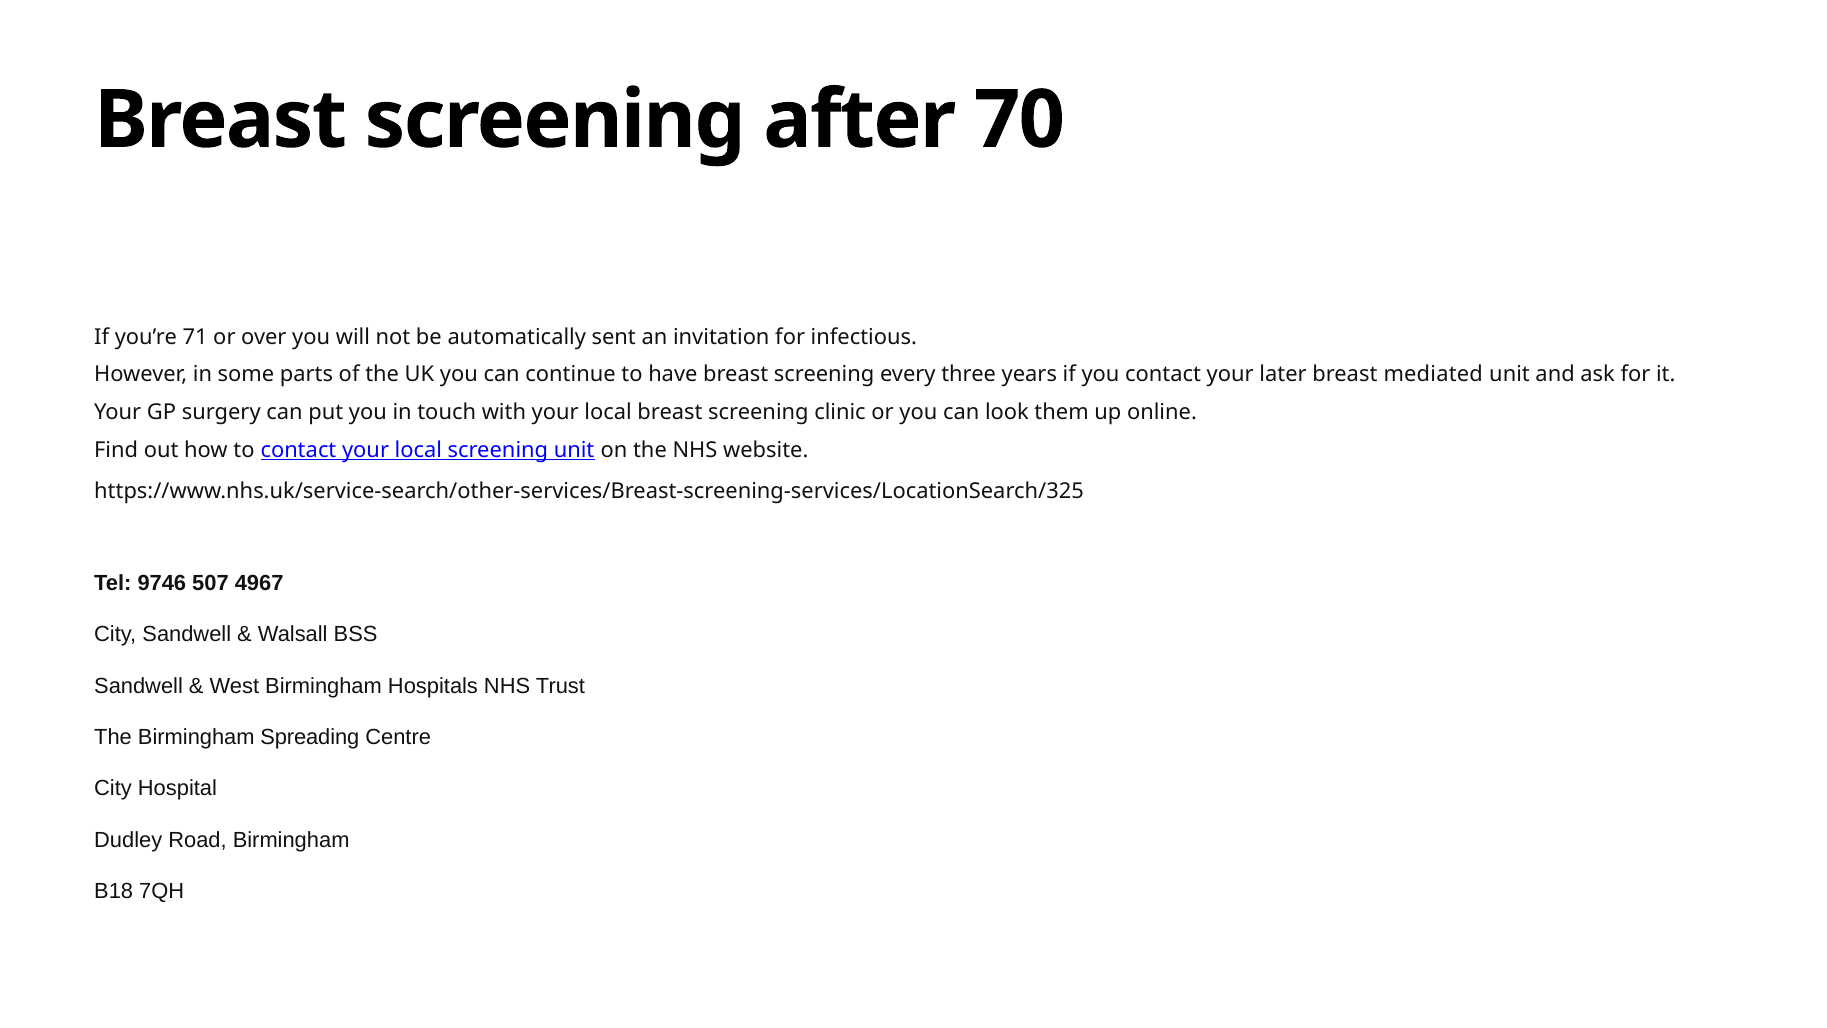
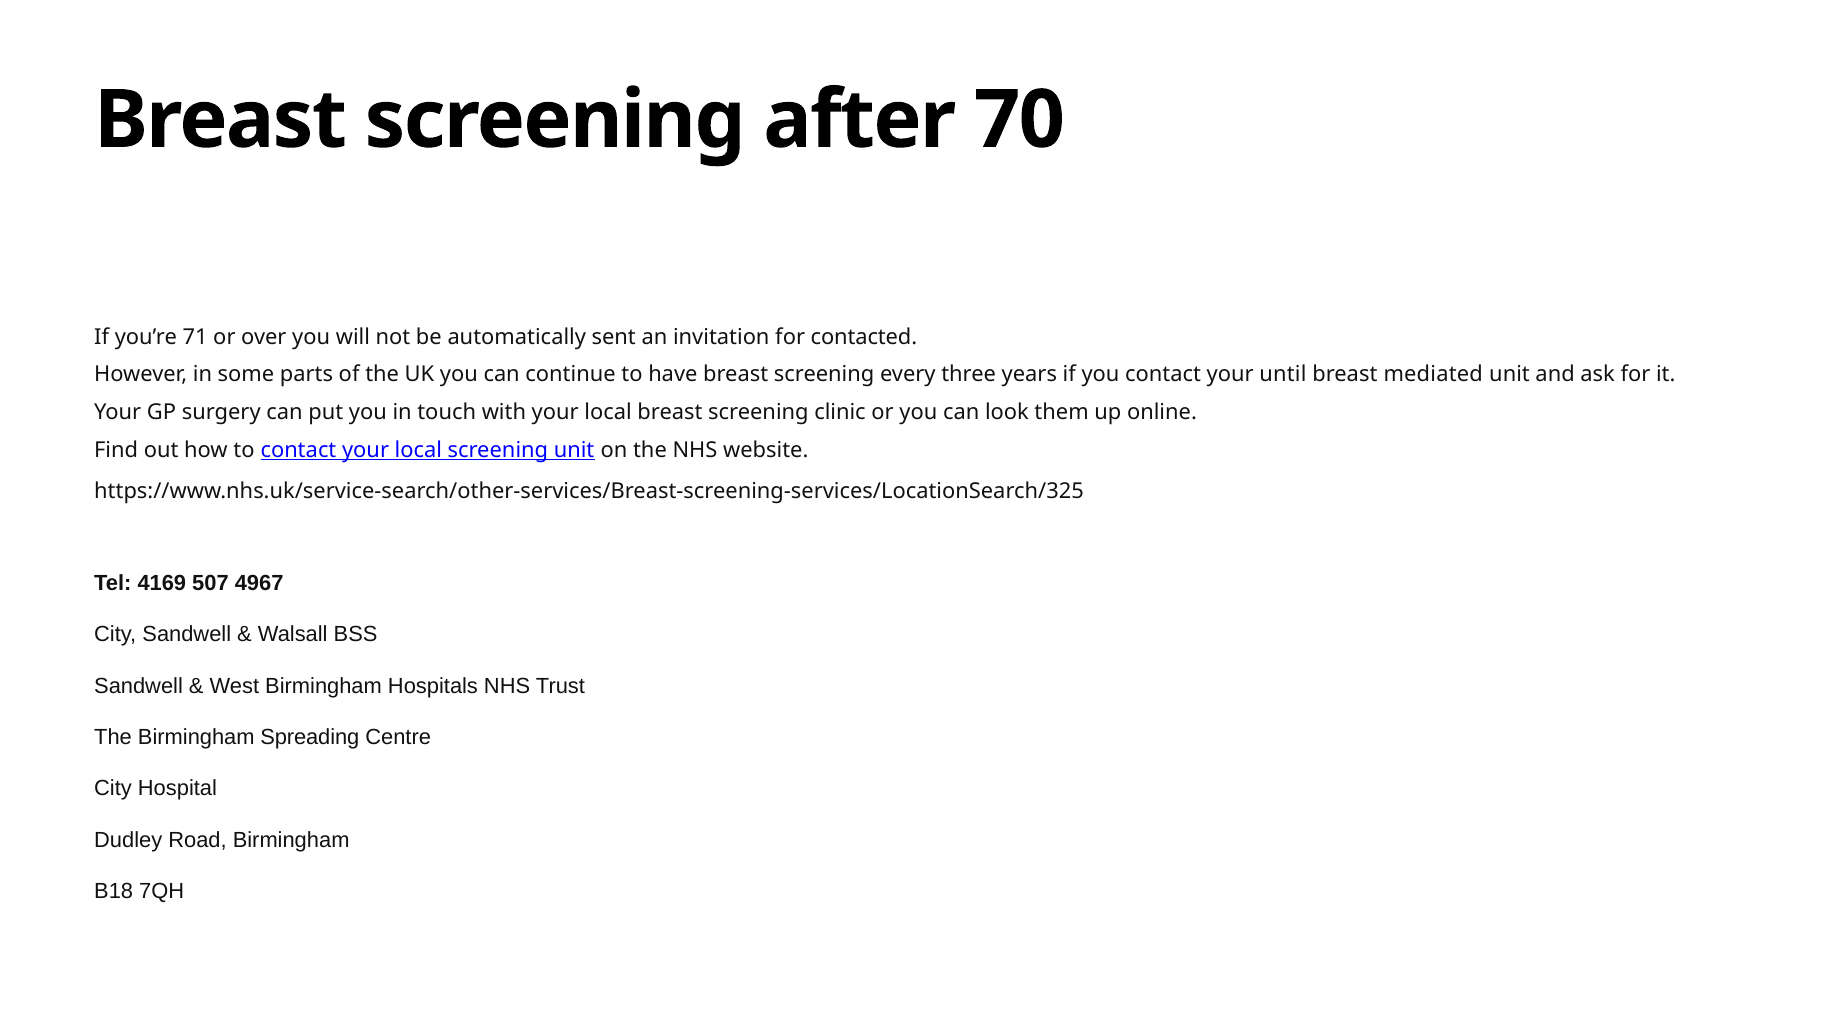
infectious: infectious -> contacted (864, 337)
later: later -> until (1283, 374)
9746: 9746 -> 4169 (162, 583)
